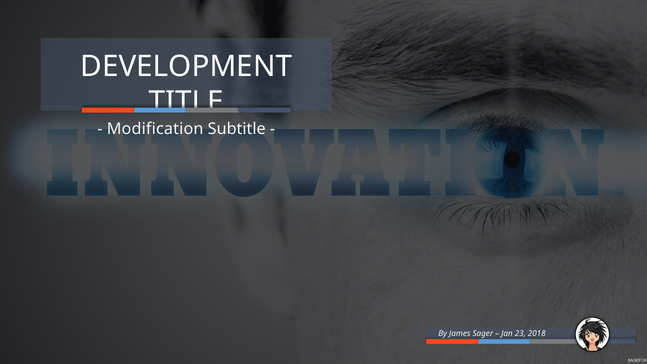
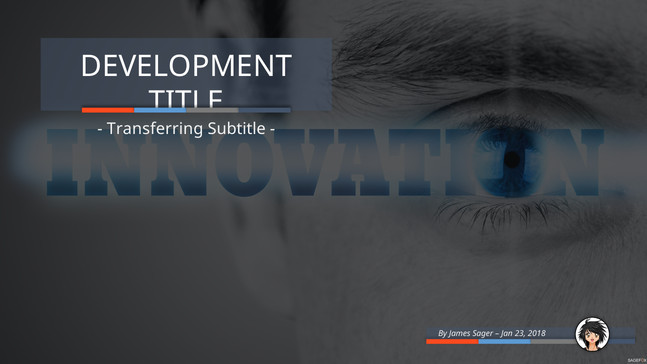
Modification: Modification -> Transferring (155, 129)
